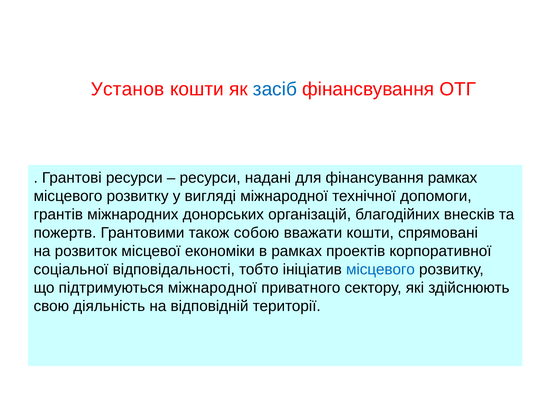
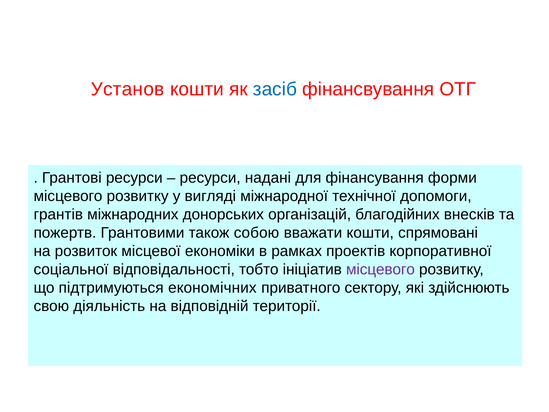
фінансування рамках: рамках -> форми (452, 178)
місцевого colour: blue -> purple (380, 269)
підтримуються міжнародної: міжнародної -> економічних (212, 288)
